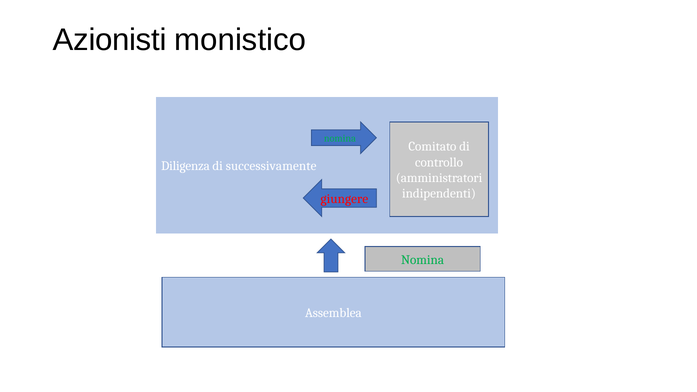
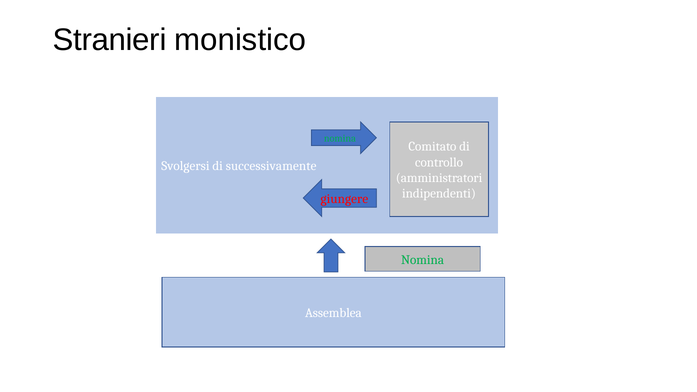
Azionisti: Azionisti -> Stranieri (110, 40)
Diligenza: Diligenza -> Svolgersi (185, 166)
